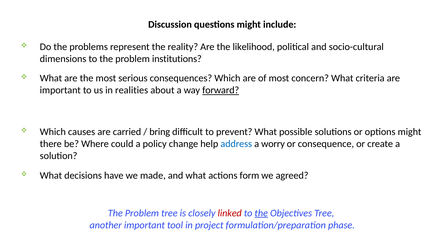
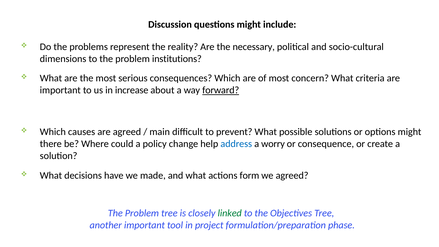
likelihood: likelihood -> necessary (254, 47)
realities: realities -> increase (132, 90)
are carried: carried -> agreed (127, 132)
bring: bring -> main (160, 132)
linked colour: red -> green (230, 213)
the underline: present -> none (261, 213)
